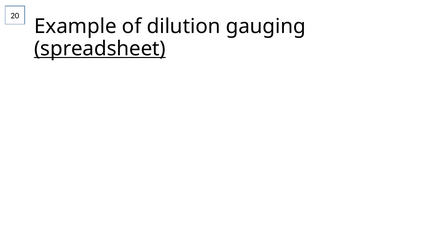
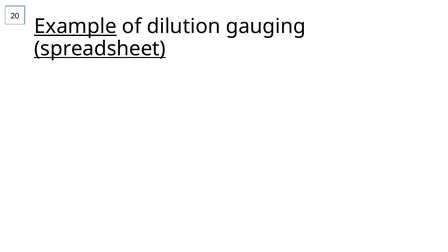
Example underline: none -> present (75, 27)
